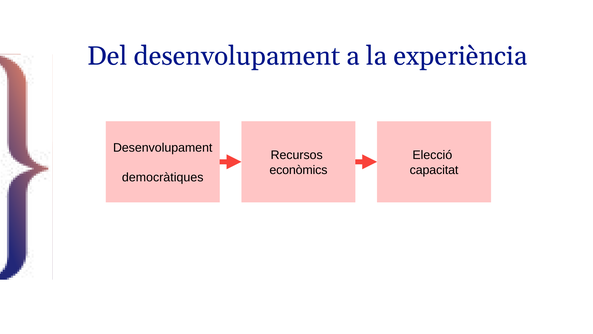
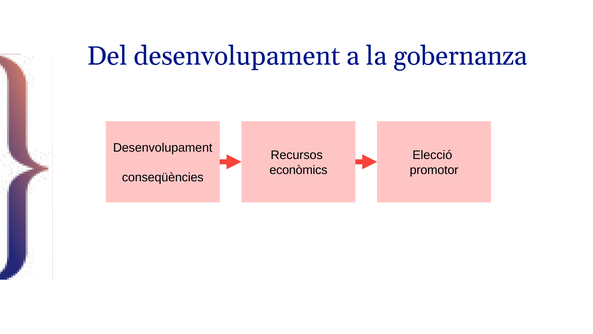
experiència: experiència -> gobernanza (460, 56)
capacitat: capacitat -> promotor (434, 170)
democràtiques: democràtiques -> conseqüències (163, 177)
